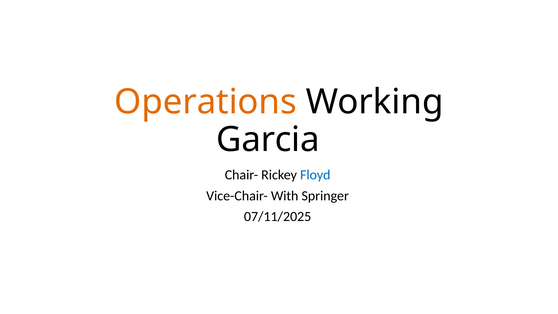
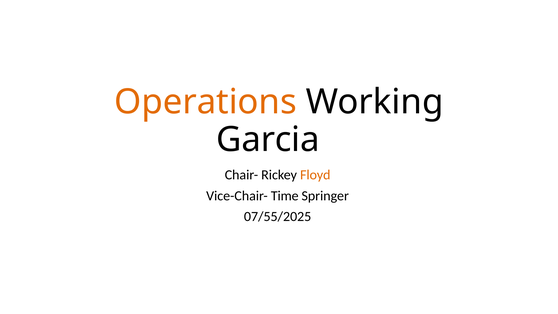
Floyd colour: blue -> orange (315, 175)
With: With -> Time (285, 196)
07/11/2025: 07/11/2025 -> 07/55/2025 (278, 217)
